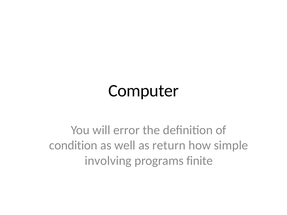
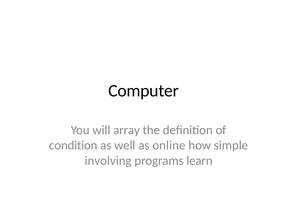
error: error -> array (127, 130)
return: return -> online (169, 146)
finite: finite -> learn (200, 161)
